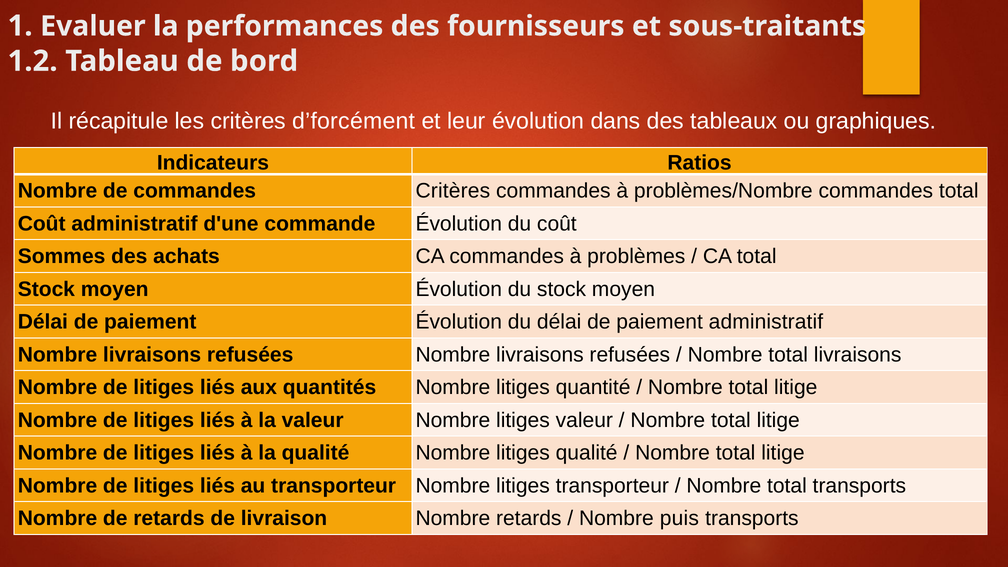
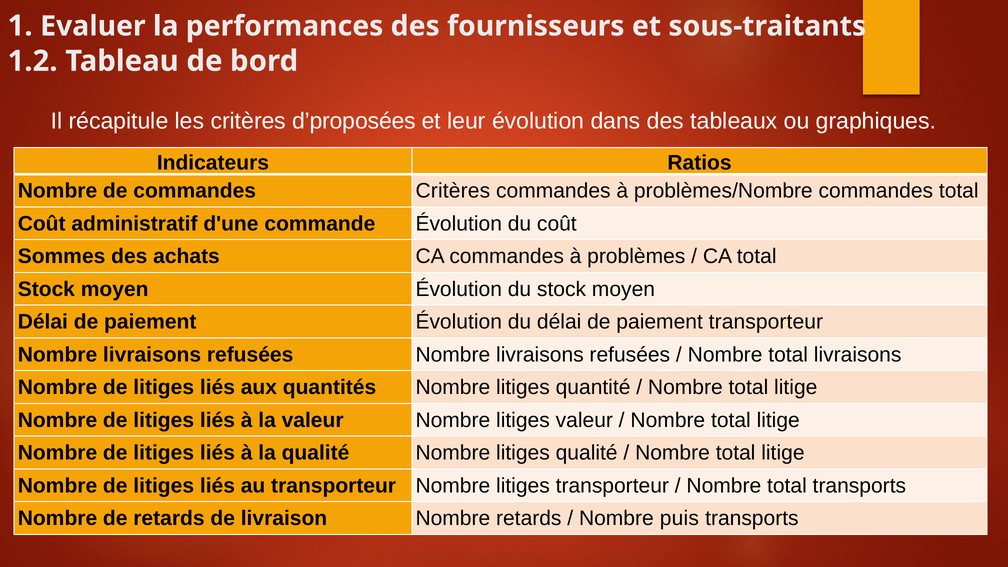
d’forcément: d’forcément -> d’proposées (354, 121)
paiement administratif: administratif -> transporteur (766, 322)
